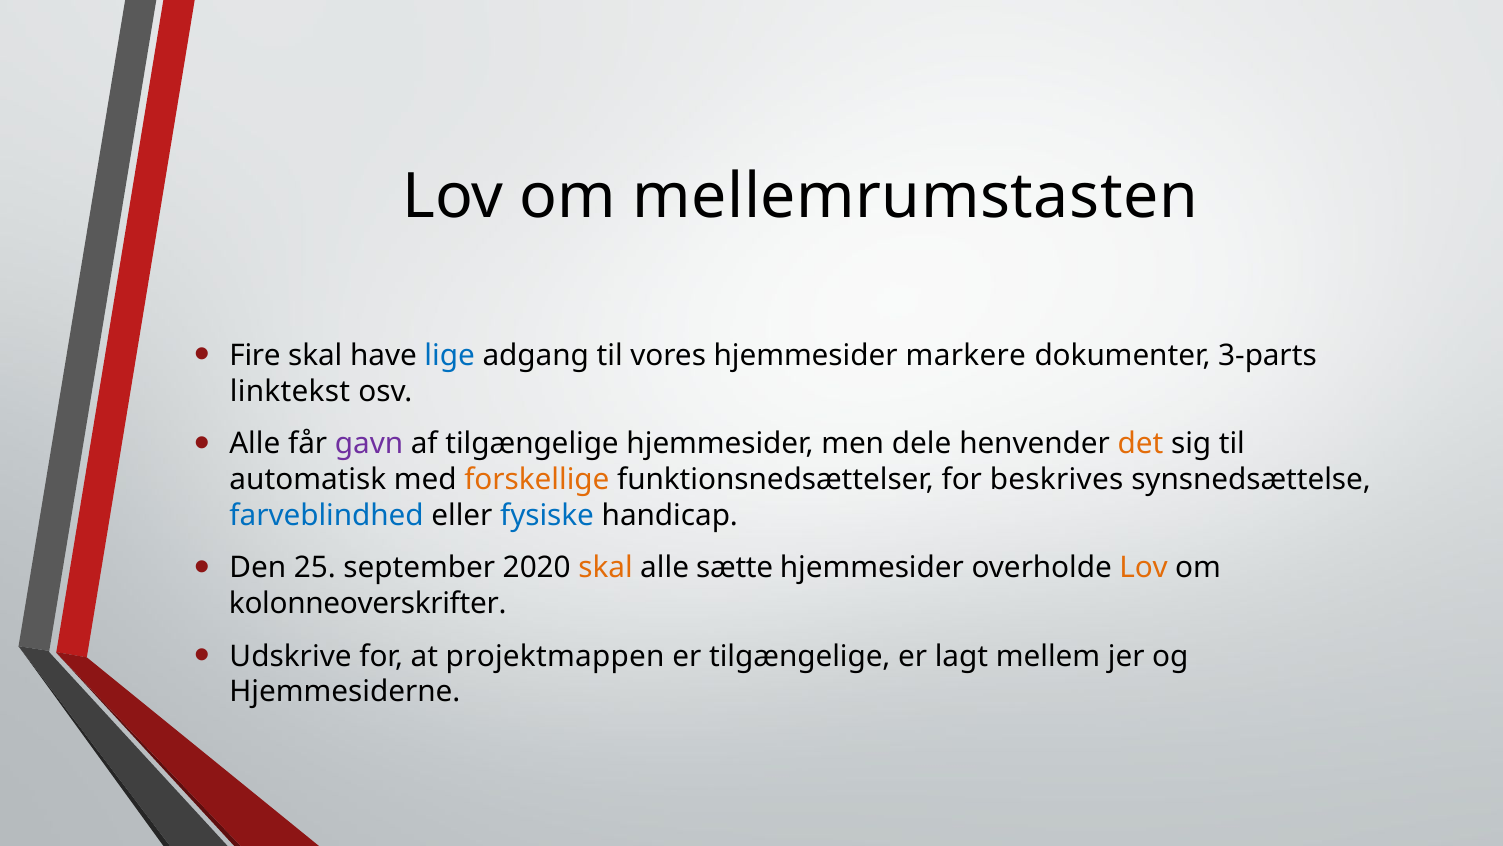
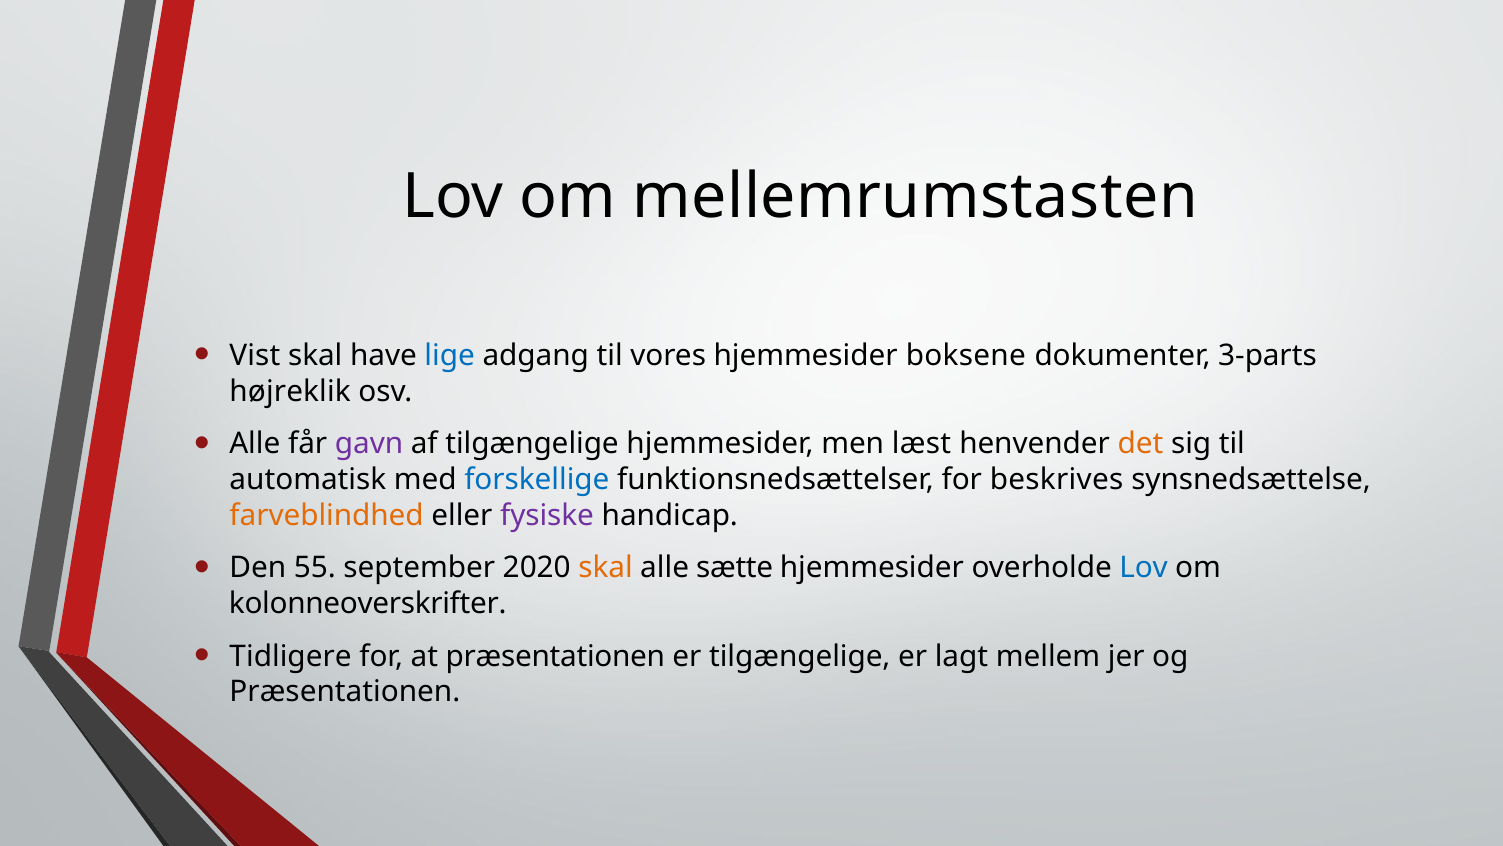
Fire: Fire -> Vist (255, 355)
markere: markere -> boksene (966, 355)
linktekst: linktekst -> højreklik (290, 391)
dele: dele -> læst (922, 444)
forskellige colour: orange -> blue (537, 479)
farveblindhed colour: blue -> orange (327, 515)
fysiske colour: blue -> purple (547, 515)
25: 25 -> 55 (315, 568)
Lov colour: orange -> blue (1144, 568)
Udskrive: Udskrive -> Tidligere (291, 656)
at projektmappen: projektmappen -> præsentationen (555, 656)
Hjemmesiderne: Hjemmesiderne -> Præsentationen (345, 691)
